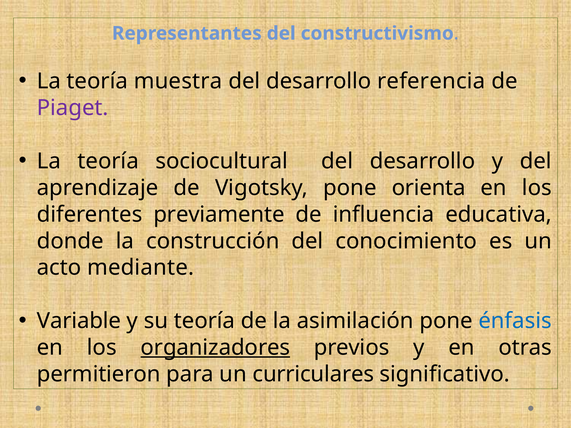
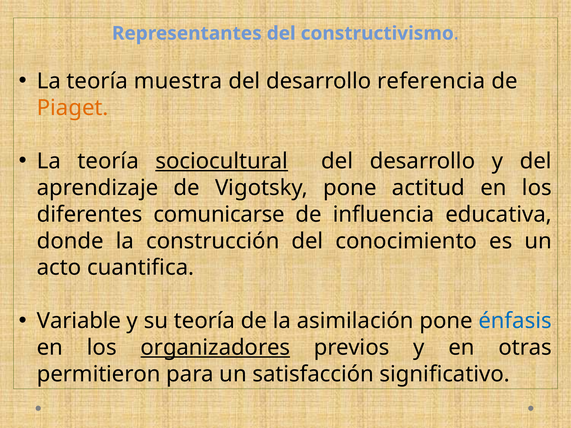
Piaget colour: purple -> orange (73, 108)
sociocultural underline: none -> present (222, 161)
orienta: orienta -> actitud (428, 188)
previamente: previamente -> comunicarse (219, 215)
mediante: mediante -> cuantifica (141, 268)
curriculares: curriculares -> satisfacción (313, 374)
